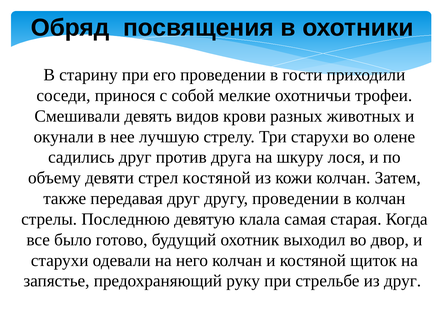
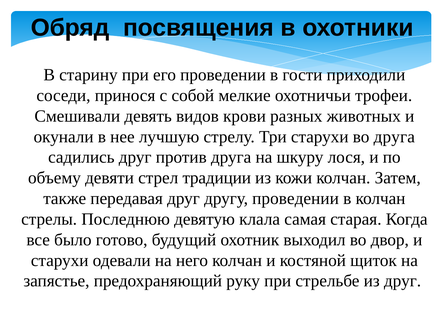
во олене: олене -> друга (394, 137)
стрел костяной: костяной -> традиции (217, 178)
